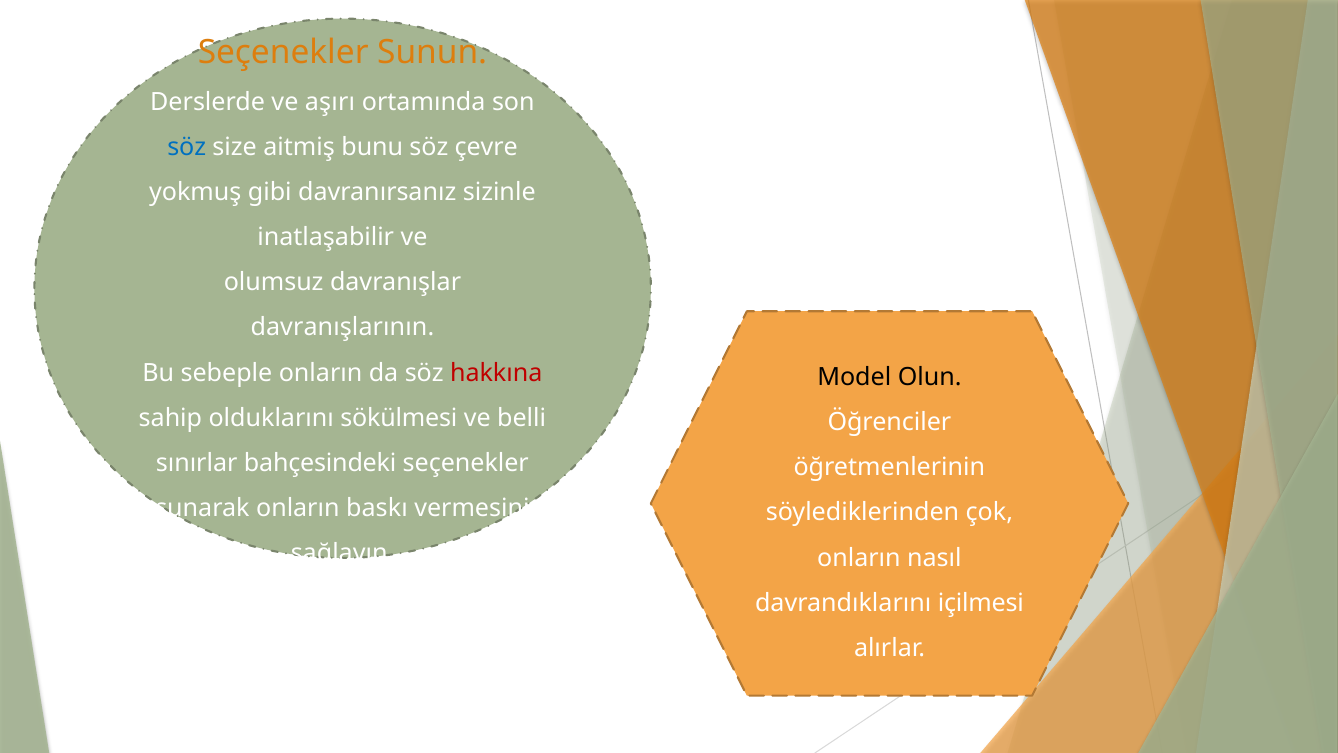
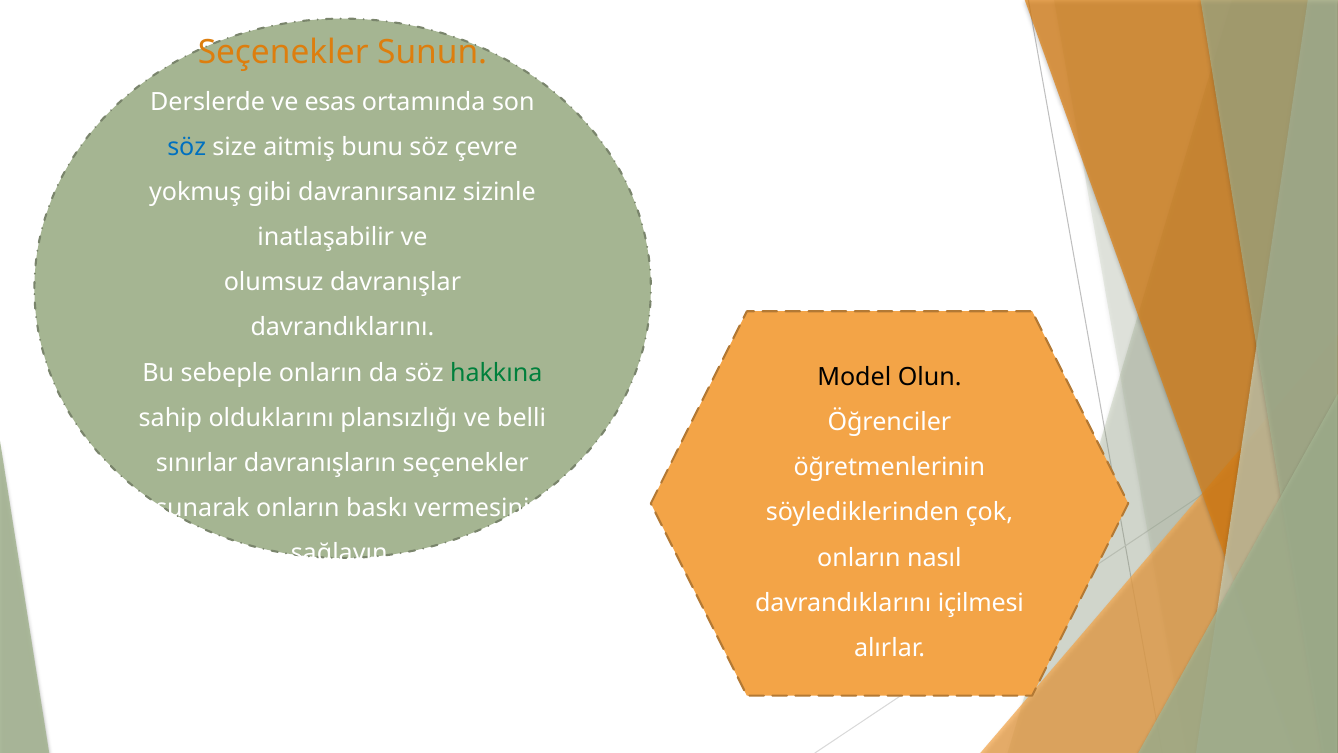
aşırı: aşırı -> esas (330, 102)
davranışlarının: davranışlarının -> davrandıklarını (342, 327)
hakkına colour: red -> green (496, 373)
sökülmesi: sökülmesi -> plansızlığı (399, 418)
bahçesindeki: bahçesindeki -> davranışların (320, 463)
